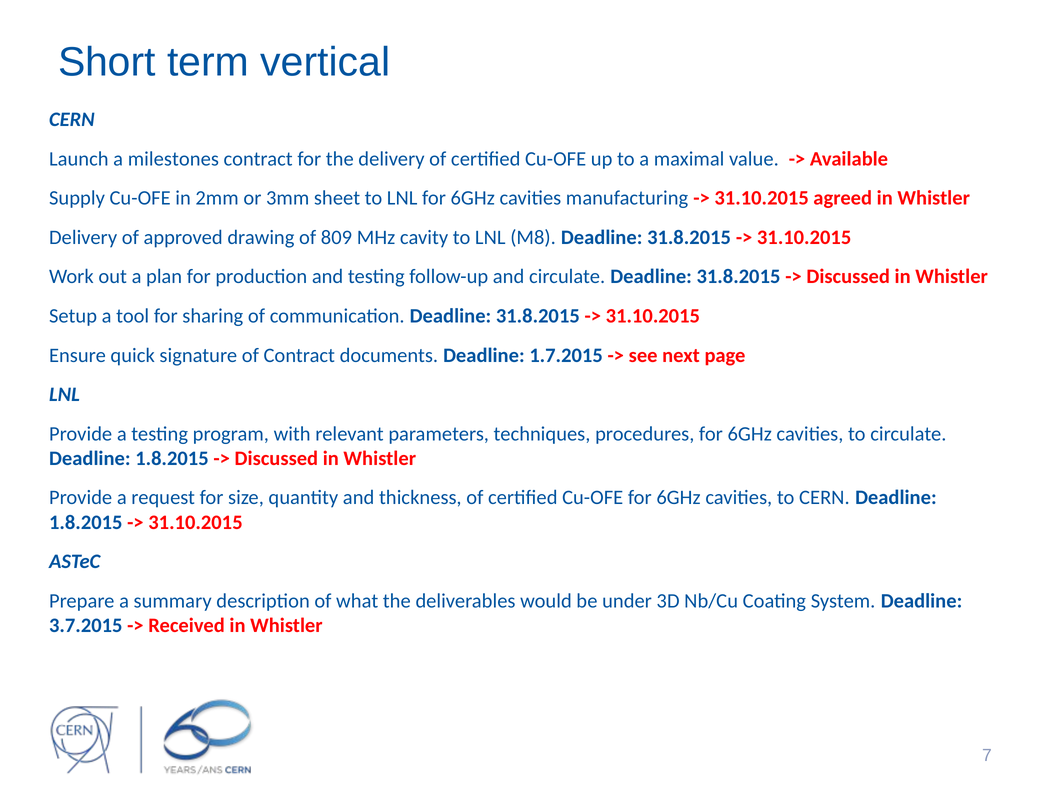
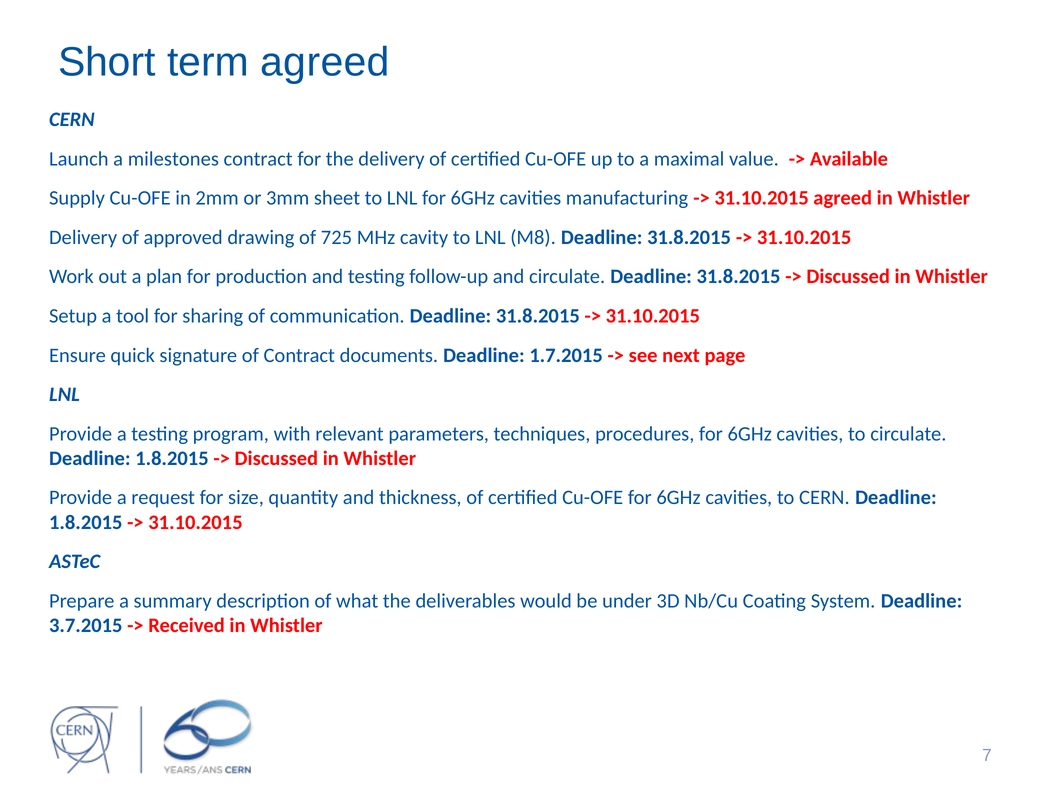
term vertical: vertical -> agreed (325, 62)
809: 809 -> 725 (336, 237)
